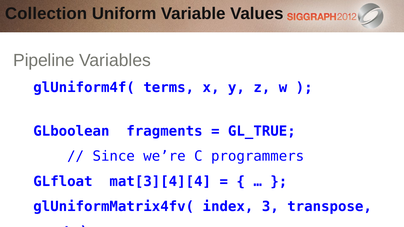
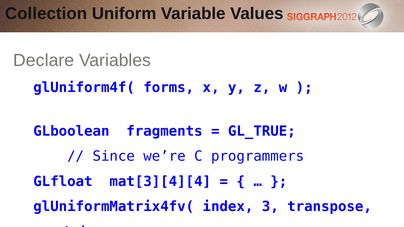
Pipeline: Pipeline -> Declare (44, 61)
terms: terms -> forms (169, 88)
